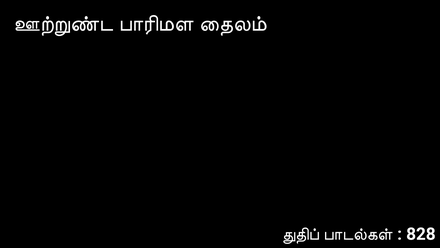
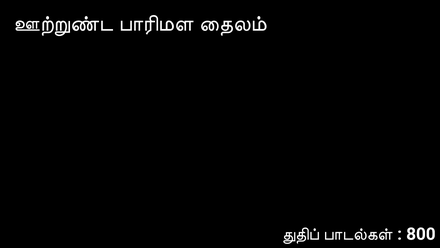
828: 828 -> 800 (421, 234)
